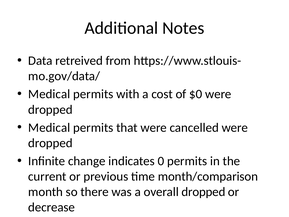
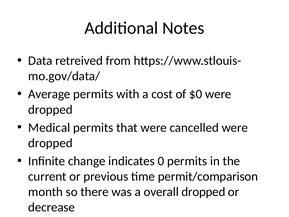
Medical: Medical -> Average (49, 94)
month/comparison: month/comparison -> permit/comparison (208, 176)
